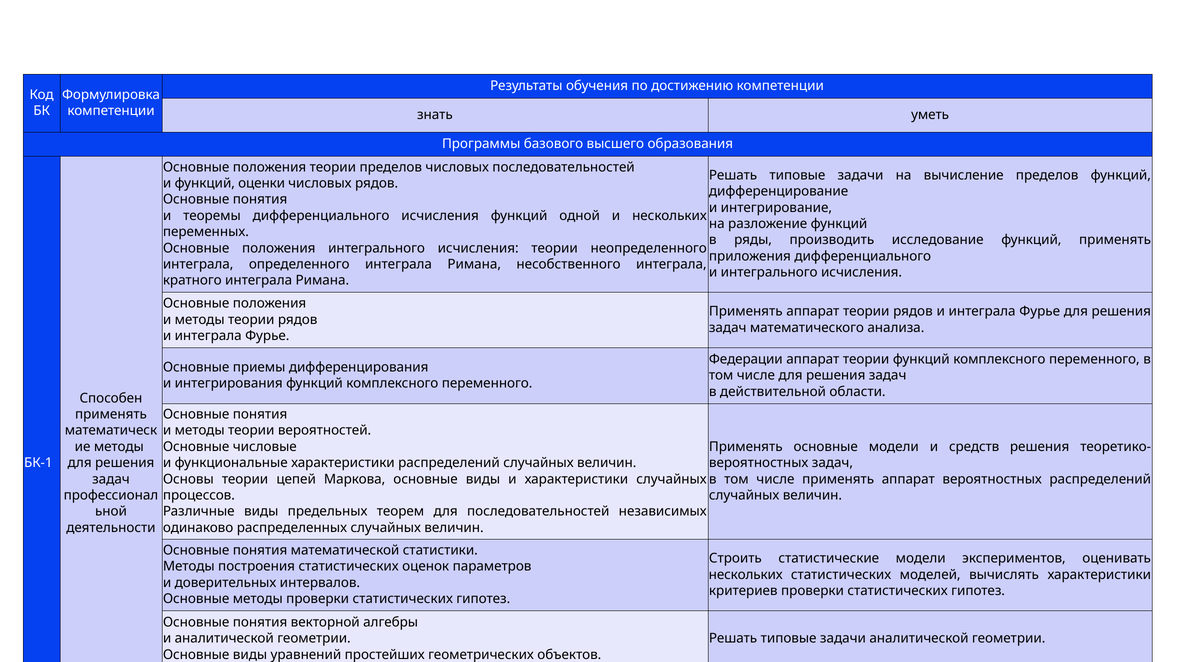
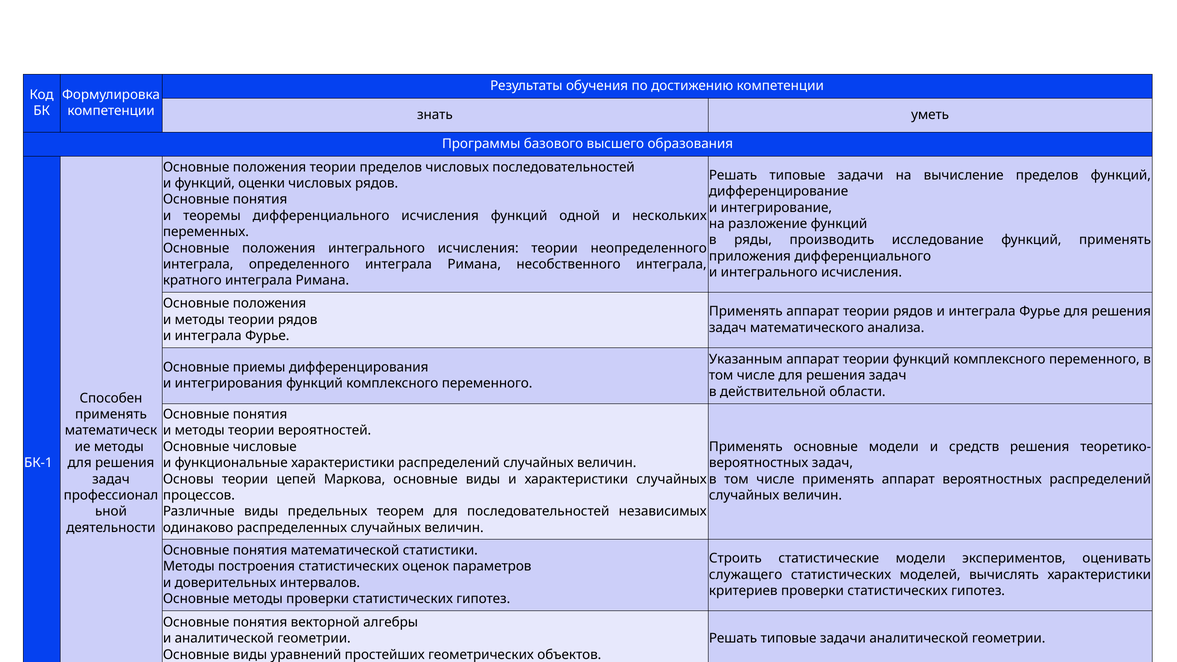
Федерации: Федерации -> Указанным (746, 359)
нескольких: нескольких -> служащего (746, 575)
